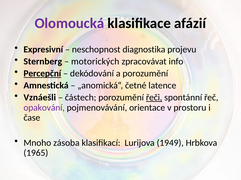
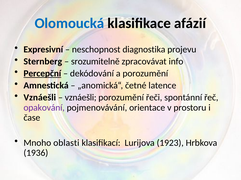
Olomoucká colour: purple -> blue (69, 23)
motorických: motorických -> srozumitelně (95, 62)
částech: částech -> vznáešli (81, 98)
řeči underline: present -> none (154, 98)
zásoba: zásoba -> oblasti (66, 143)
1949: 1949 -> 1923 (170, 143)
1965: 1965 -> 1936 (36, 153)
